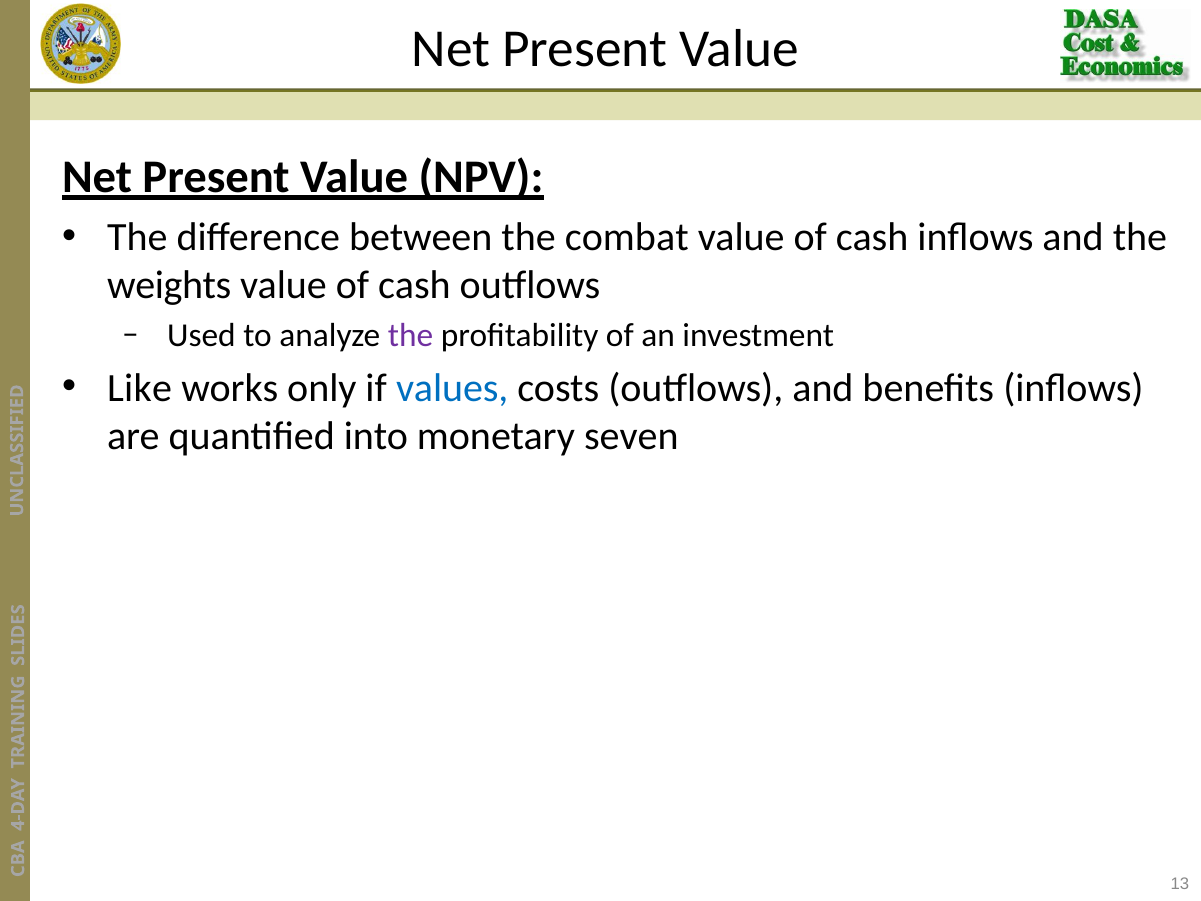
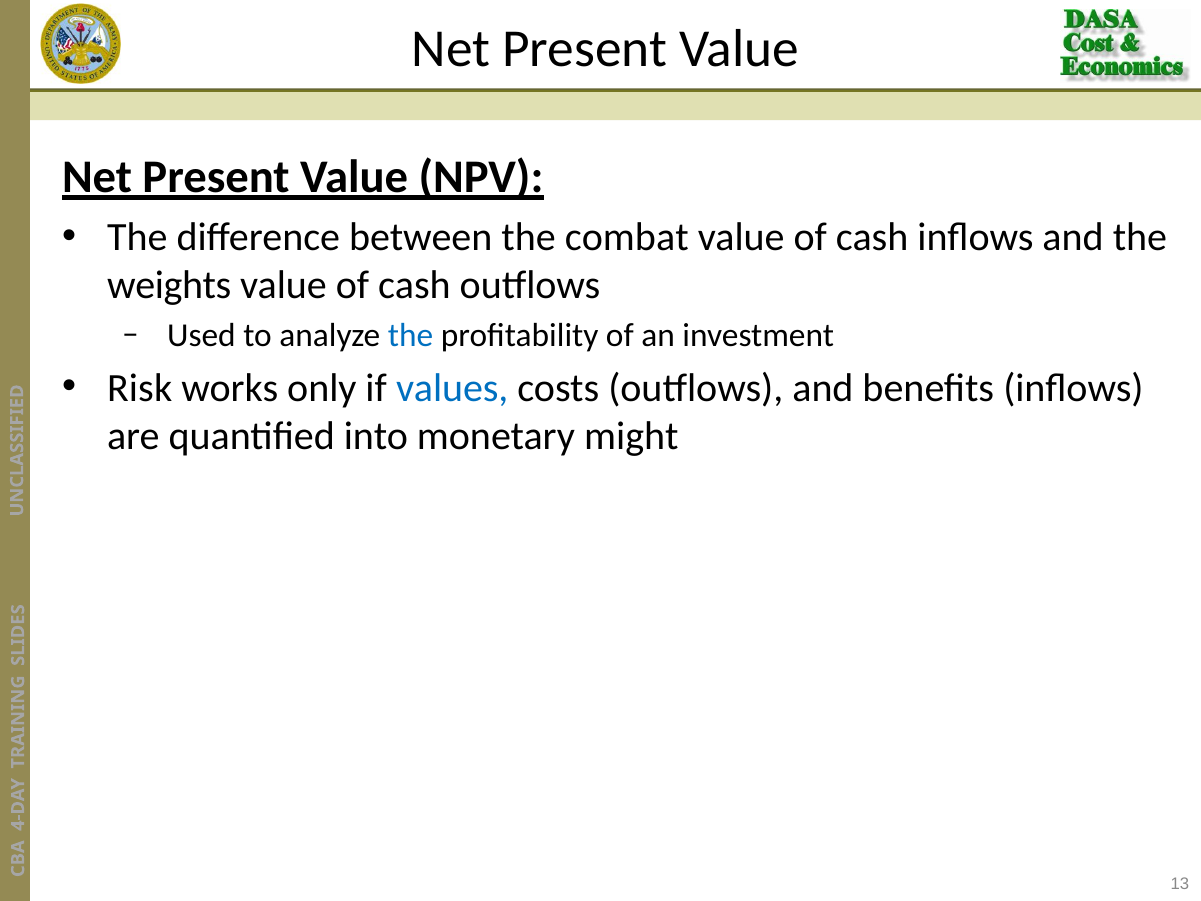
the colour: purple -> blue (411, 335)
Like: Like -> Risk (140, 388)
seven: seven -> might (631, 436)
